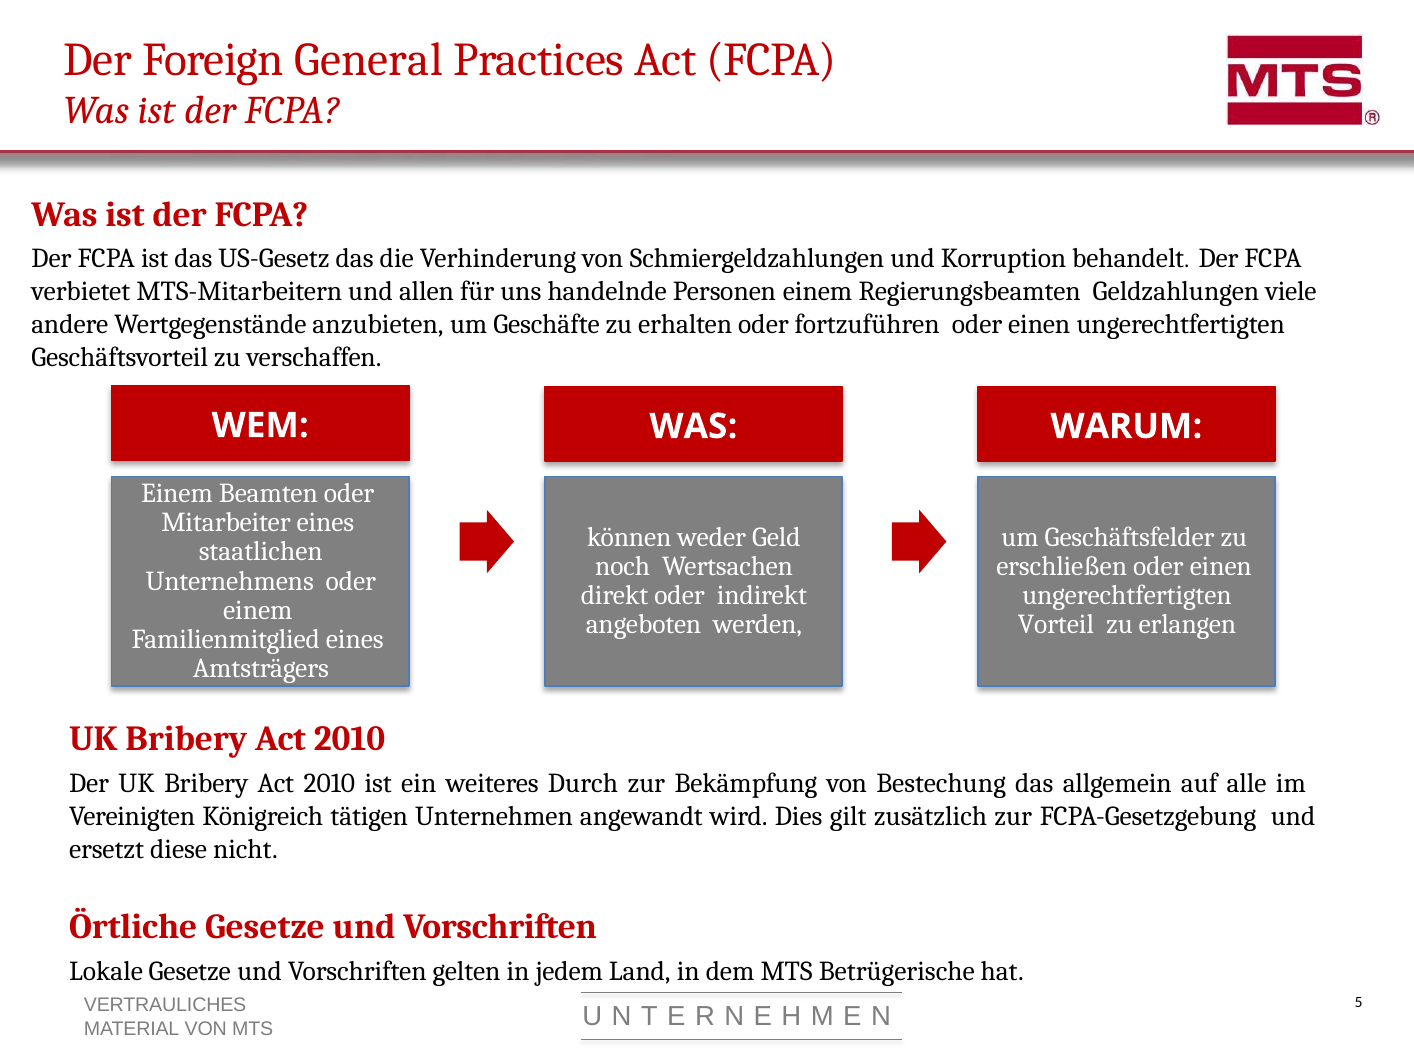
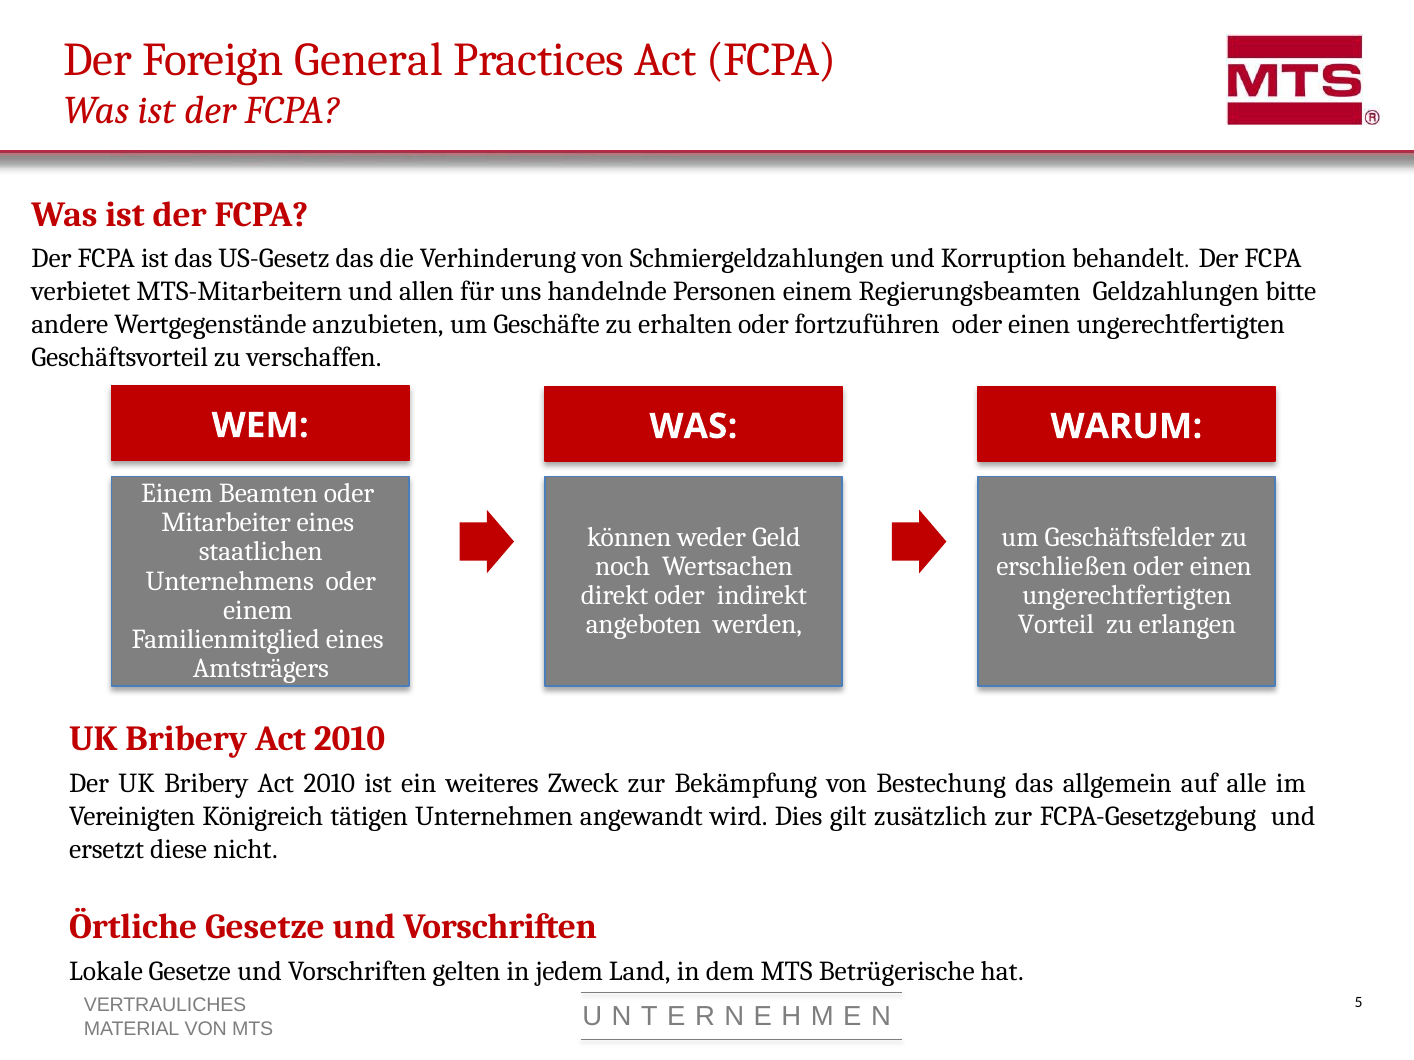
viele: viele -> bitte (1291, 292)
Durch: Durch -> Zweck (583, 783)
